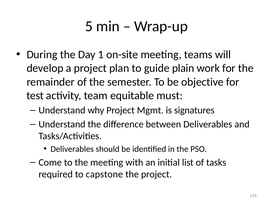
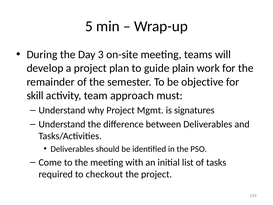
1: 1 -> 3 (101, 54)
test: test -> skill (35, 95)
equitable: equitable -> approach (132, 95)
capstone: capstone -> checkout (104, 174)
